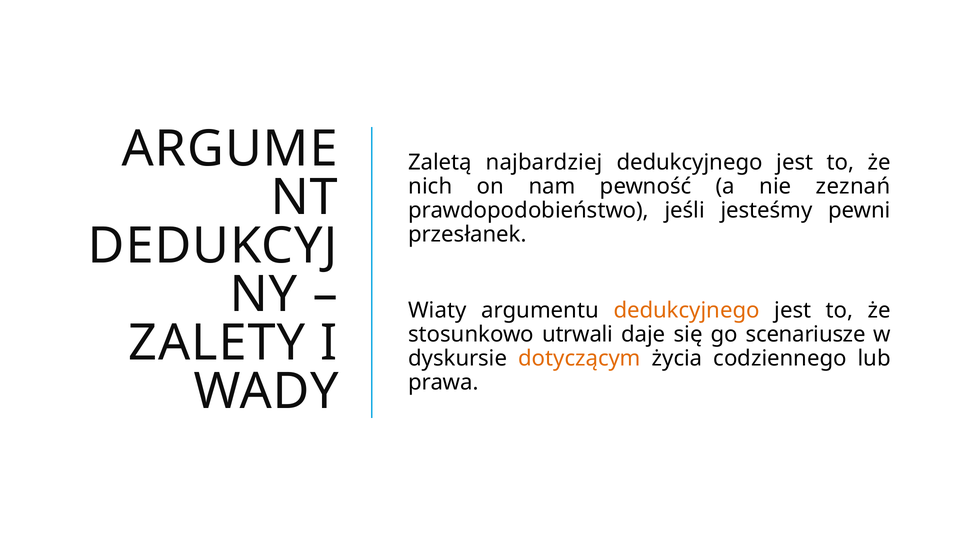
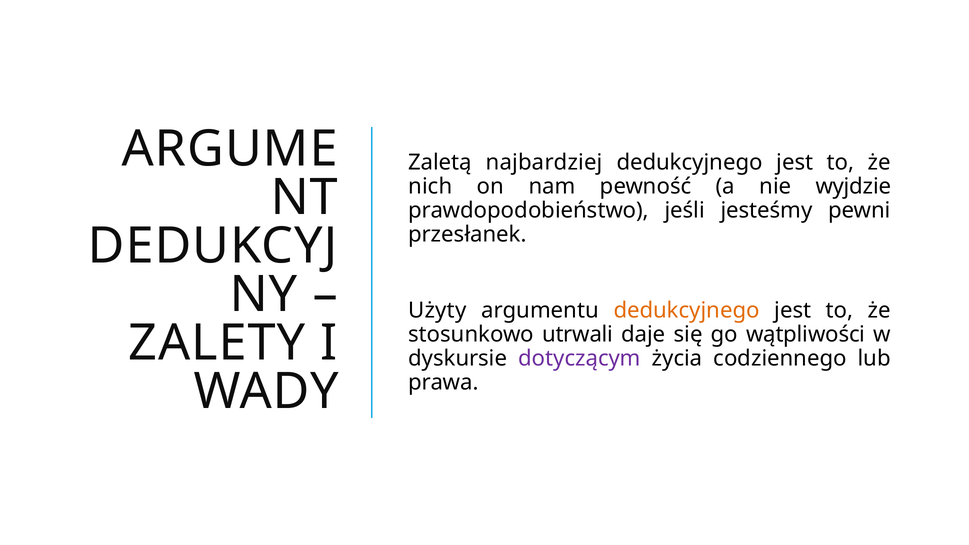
zeznań: zeznań -> wyjdzie (853, 186)
Wiaty: Wiaty -> Użyty (437, 310)
scenariusze: scenariusze -> wątpliwości (806, 334)
dotyczącym colour: orange -> purple (580, 358)
